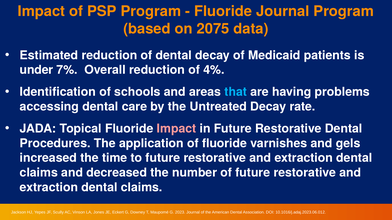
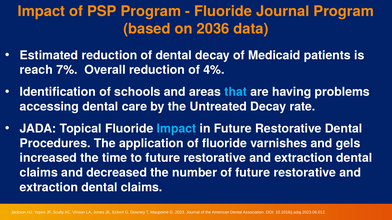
2075: 2075 -> 2036 (213, 29)
under: under -> reach (36, 70)
Impact colour: pink -> light blue (176, 129)
